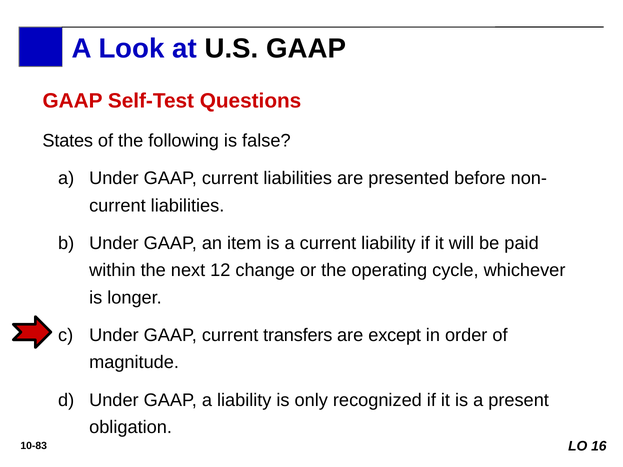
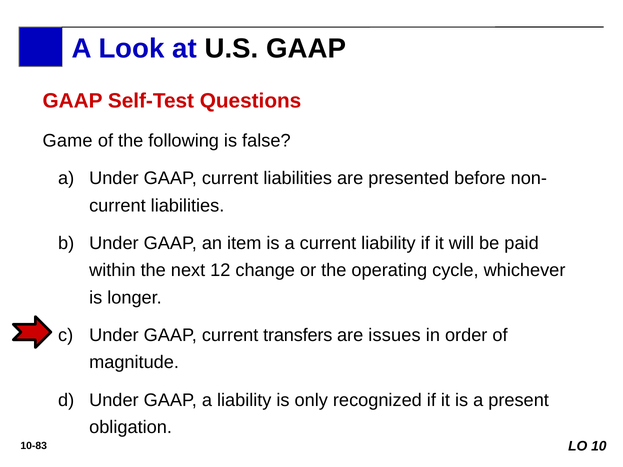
States: States -> Game (68, 141)
except: except -> issues (395, 335)
16: 16 -> 10 (599, 446)
